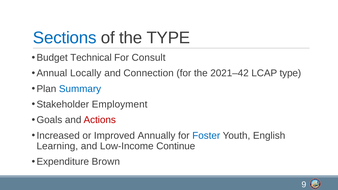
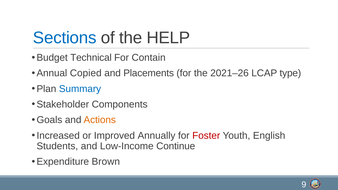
the TYPE: TYPE -> HELP (168, 38)
Consult: Consult -> Contain (149, 58)
Locally: Locally -> Copied (86, 73)
Connection: Connection -> Placements (149, 73)
2021–42: 2021–42 -> 2021–26 (230, 73)
Employment: Employment -> Components (120, 104)
Actions colour: red -> orange (100, 120)
Foster colour: blue -> red (206, 136)
Learning: Learning -> Students (57, 146)
